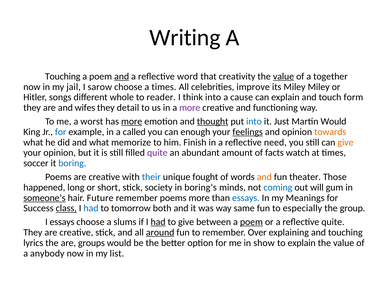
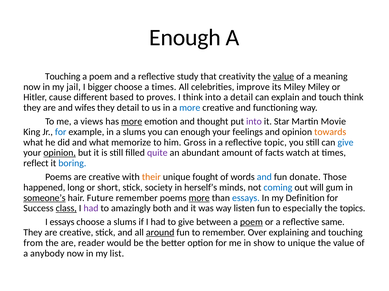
Writing: Writing -> Enough (185, 38)
and underline: present -> none (122, 77)
word: word -> study (188, 77)
together: together -> meaning (330, 77)
sarow: sarow -> bigger (100, 87)
songs: songs -> cause (60, 98)
whole: whole -> based (122, 98)
reader: reader -> proves (161, 98)
a cause: cause -> detail (242, 98)
touch form: form -> think (353, 98)
more colour: purple -> blue (190, 108)
worst: worst -> views (92, 122)
thought underline: present -> none (213, 122)
into colour: blue -> purple (254, 122)
Just: Just -> Star (282, 122)
Martin Would: Would -> Movie (333, 122)
in a called: called -> slums (134, 132)
feelings underline: present -> none (248, 132)
Finish: Finish -> Gross (195, 143)
need: need -> topic (275, 143)
give colour: orange -> blue (346, 143)
opinion underline: none -> present (60, 153)
soccer: soccer -> reflect (36, 164)
their colour: blue -> orange (151, 177)
and colour: orange -> blue (264, 177)
theater: theater -> donate (305, 177)
boring’s: boring’s -> herself’s (201, 188)
more underline: none -> present (199, 198)
Meanings: Meanings -> Definition (305, 198)
had colour: blue -> purple (91, 209)
tomorrow: tomorrow -> amazingly (131, 209)
same: same -> listen (244, 209)
group: group -> topics (353, 209)
had underline: present -> none (158, 222)
reflective quite: quite -> same (333, 222)
lyrics: lyrics -> from (33, 243)
groups: groups -> reader (91, 243)
to explain: explain -> unique (302, 243)
